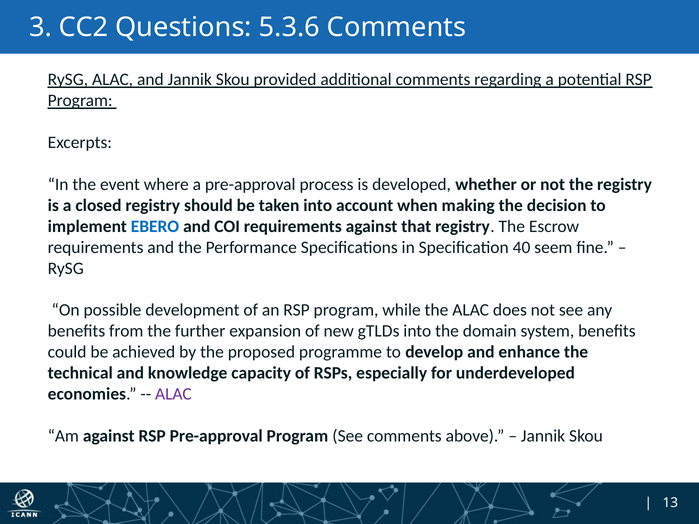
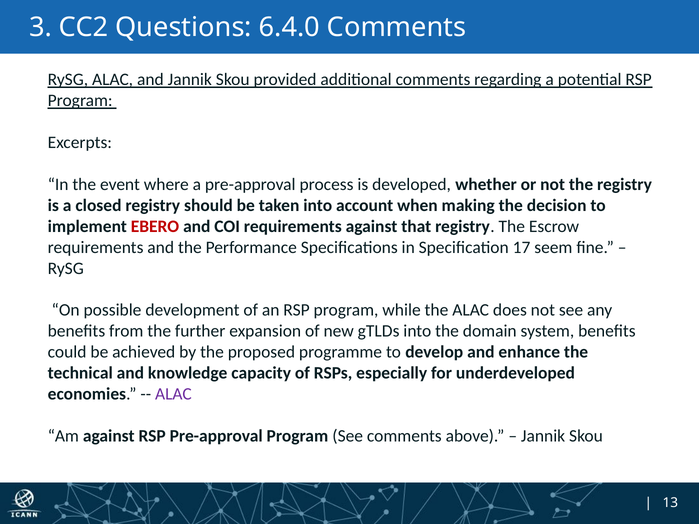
5.3.6: 5.3.6 -> 6.4.0 (289, 27)
EBERO colour: blue -> red (155, 226)
40: 40 -> 17 (522, 247)
